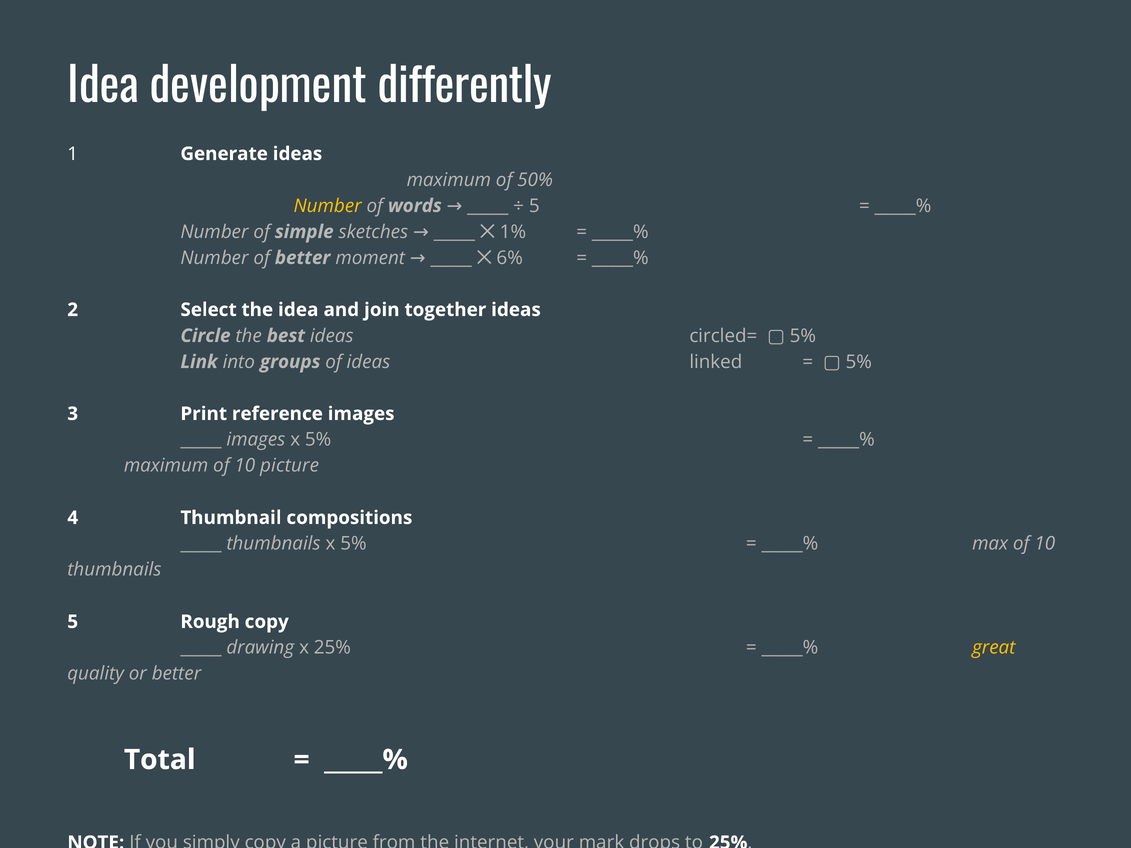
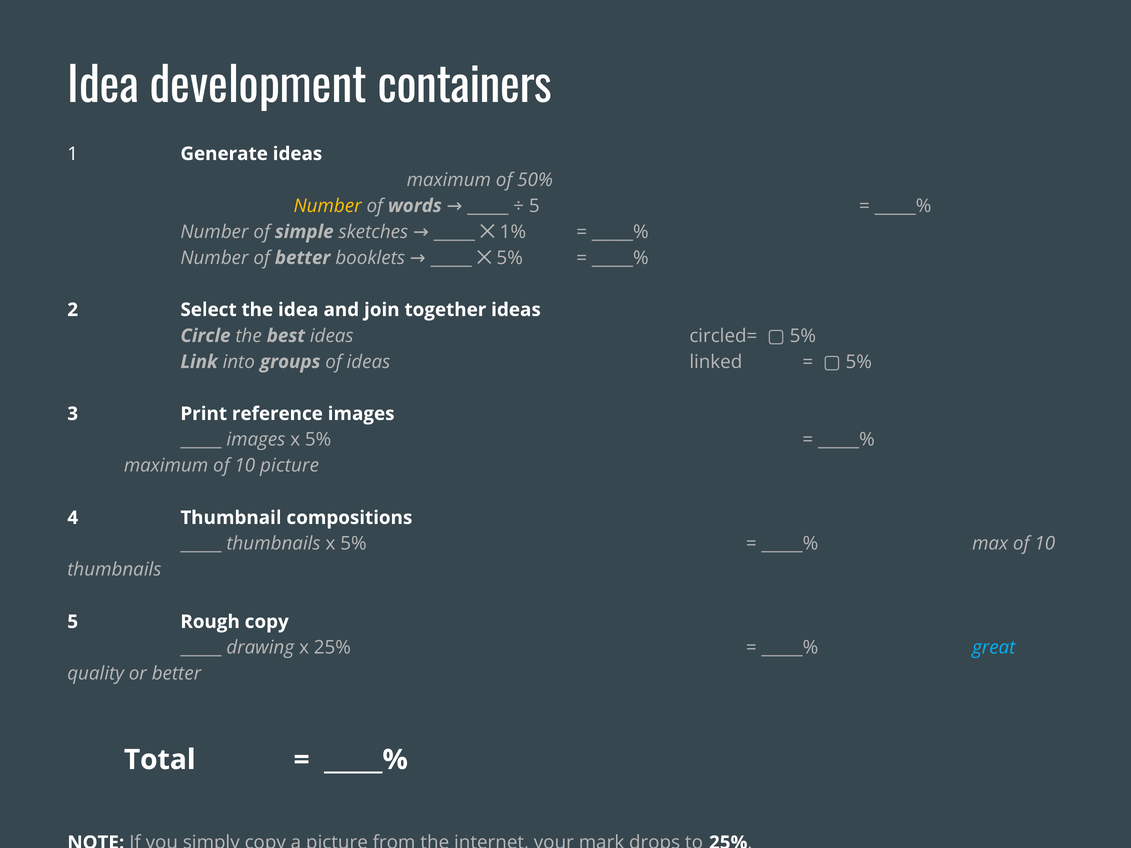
differently: differently -> containers (465, 87)
moment: moment -> booklets (370, 258)
6%: 6% -> 5% (510, 258)
great colour: yellow -> light blue (994, 648)
